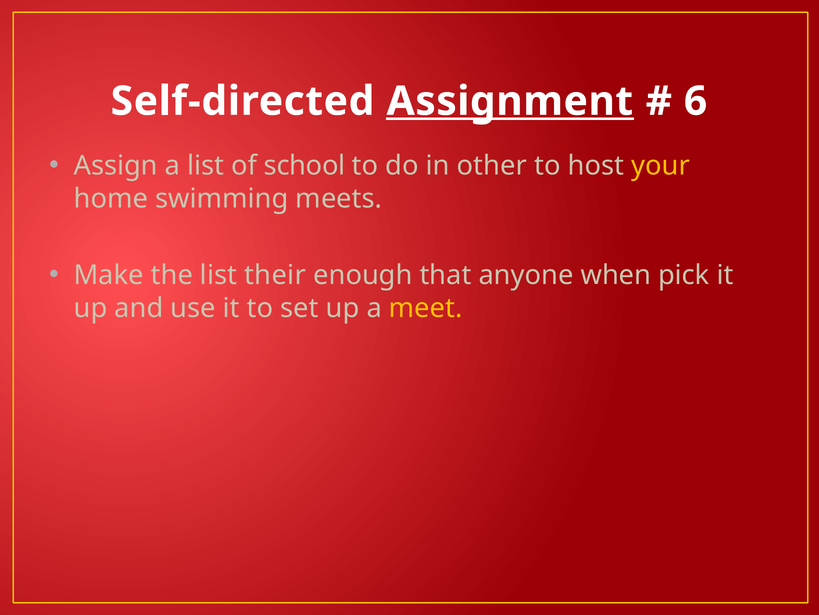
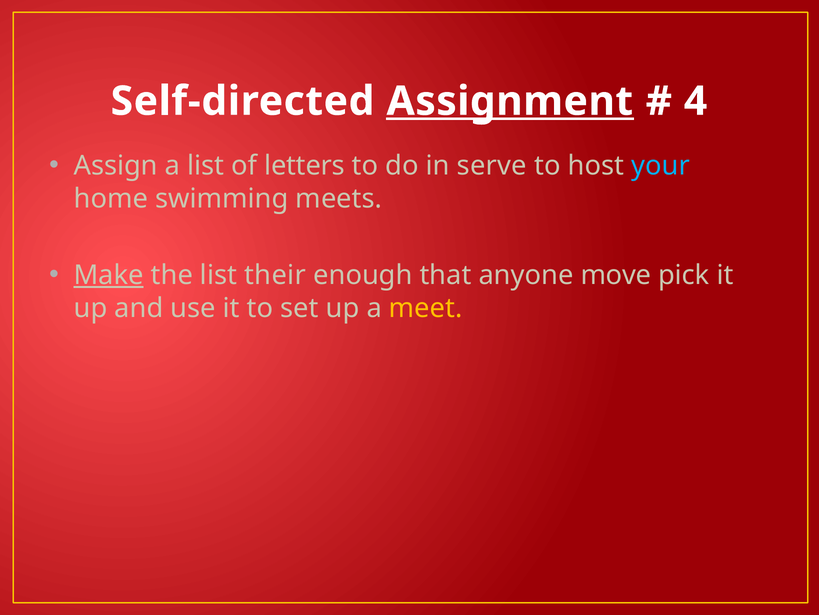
6: 6 -> 4 (696, 101)
school: school -> letters (305, 166)
other: other -> serve (492, 166)
your colour: yellow -> light blue (661, 166)
Make underline: none -> present (109, 275)
when: when -> move (616, 275)
